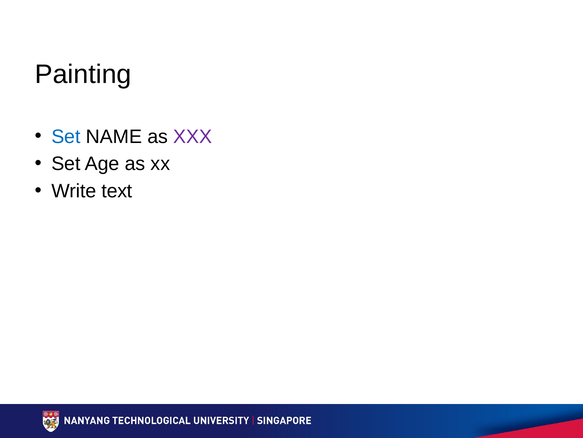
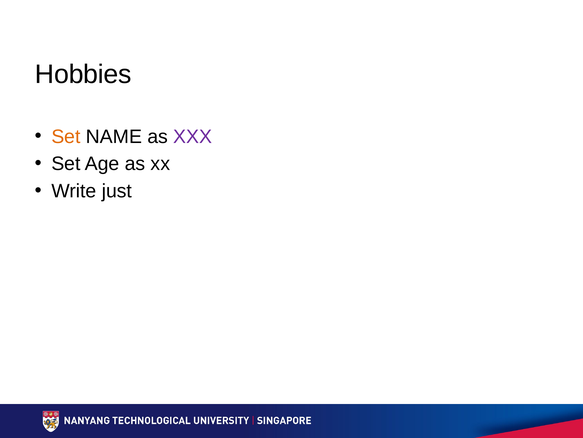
Painting: Painting -> Hobbies (83, 74)
Set colour: blue -> orange (66, 136)
text: text -> just (117, 191)
